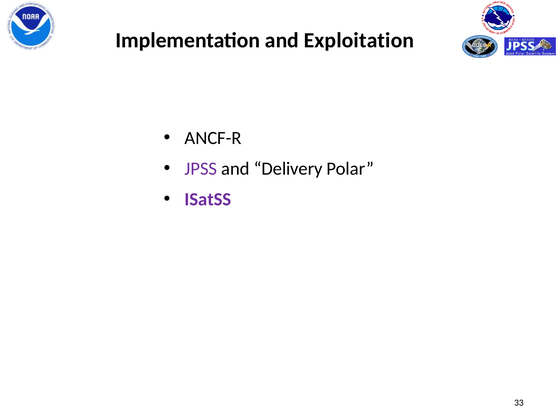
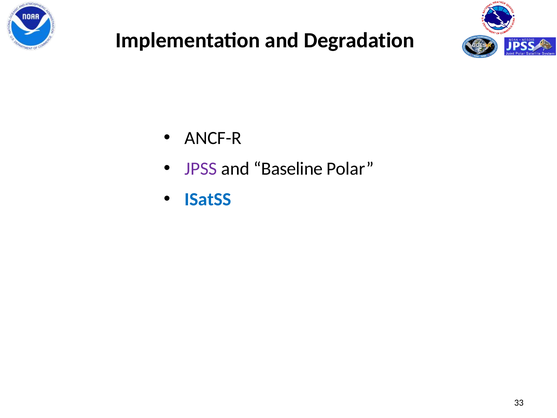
Exploitation: Exploitation -> Degradation (359, 40)
Delivery: Delivery -> Baseline (288, 168)
ISatSS colour: purple -> blue (208, 199)
